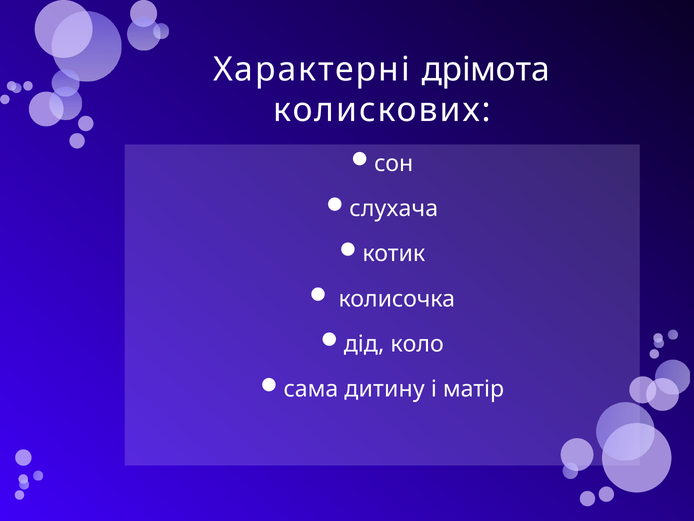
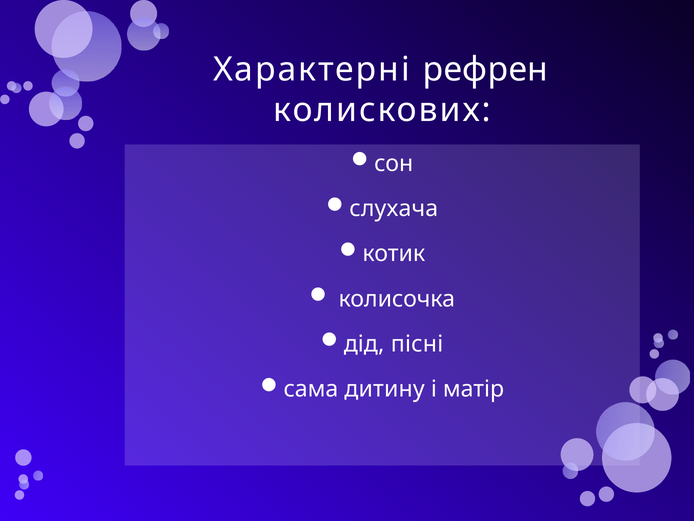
дрімота: дрімота -> рефрен (485, 69)
коло: коло -> пісні (417, 344)
